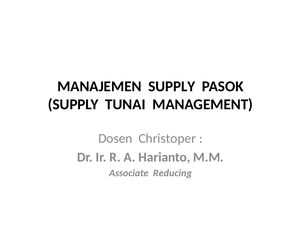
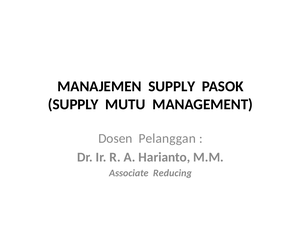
TUNAI: TUNAI -> MUTU (125, 104)
Christoper: Christoper -> Pelanggan (167, 138)
